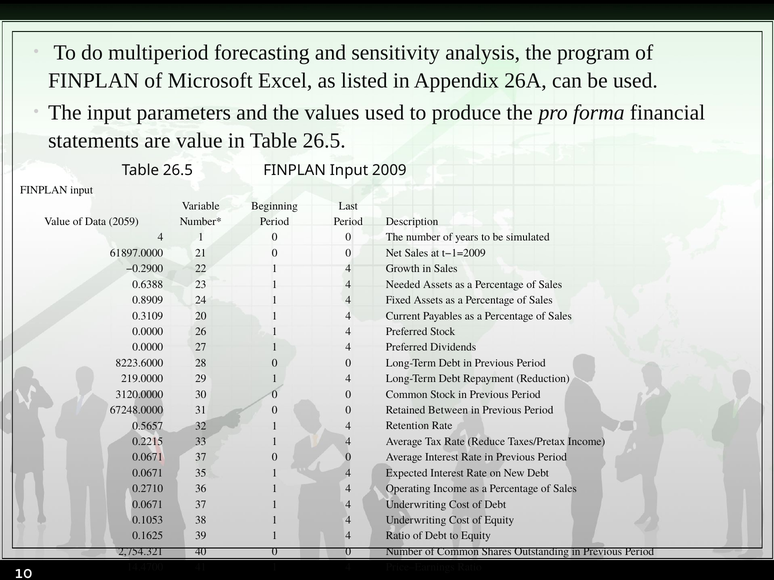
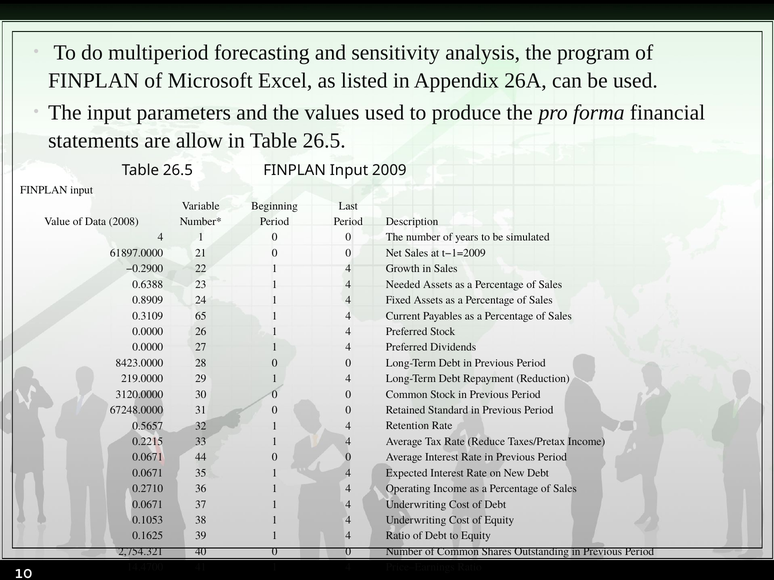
are value: value -> allow (199, 141)
2059: 2059 -> 2008 (124, 222)
20: 20 -> 65 (201, 316)
8223.6000: 8223.6000 -> 8423.0000 (139, 363)
Between: Between -> Standard (448, 410)
37: 37 -> 44 (201, 458)
